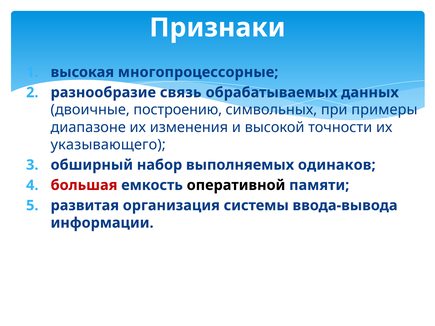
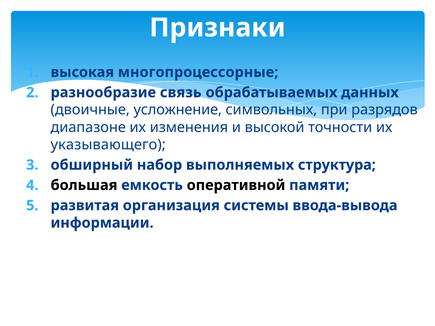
построению: построению -> усложнение (178, 110)
примеры: примеры -> разрядов (385, 110)
одинаков: одинаков -> структура (337, 165)
большая colour: red -> black (84, 185)
